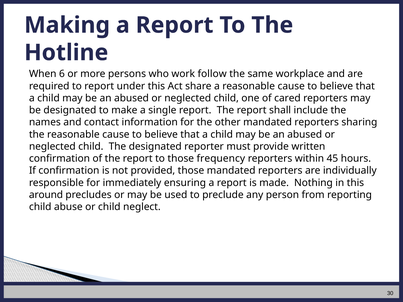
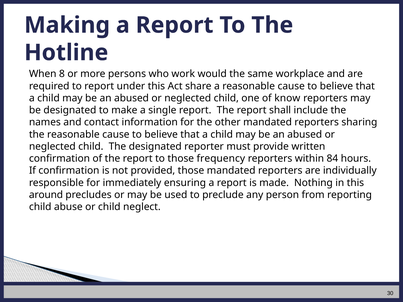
6: 6 -> 8 (62, 74)
follow: follow -> would (212, 74)
cared: cared -> know (287, 98)
45: 45 -> 84 (332, 159)
